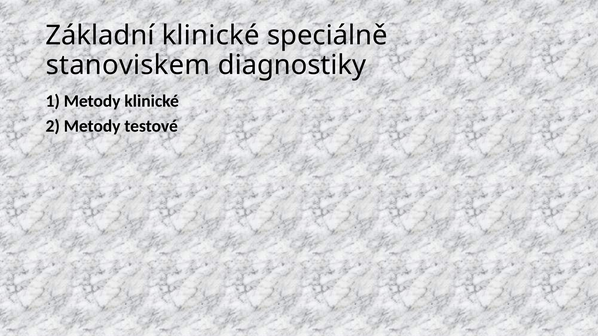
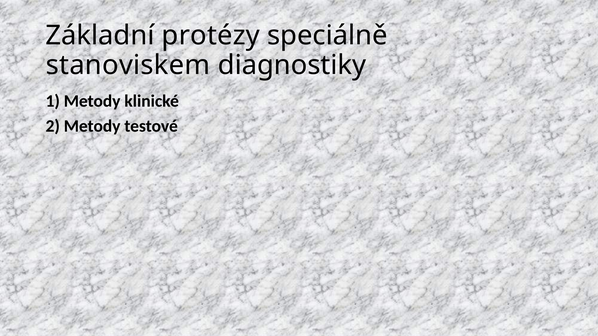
Základní klinické: klinické -> protézy (211, 35)
